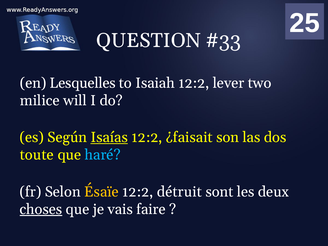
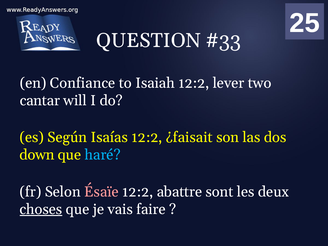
Lesquelles: Lesquelles -> Confiance (83, 83)
milice: milice -> cantar (40, 100)
Isaías underline: present -> none (109, 137)
toute: toute -> down (37, 155)
Ésaïe colour: yellow -> pink (101, 192)
détruit: détruit -> abattre (179, 192)
